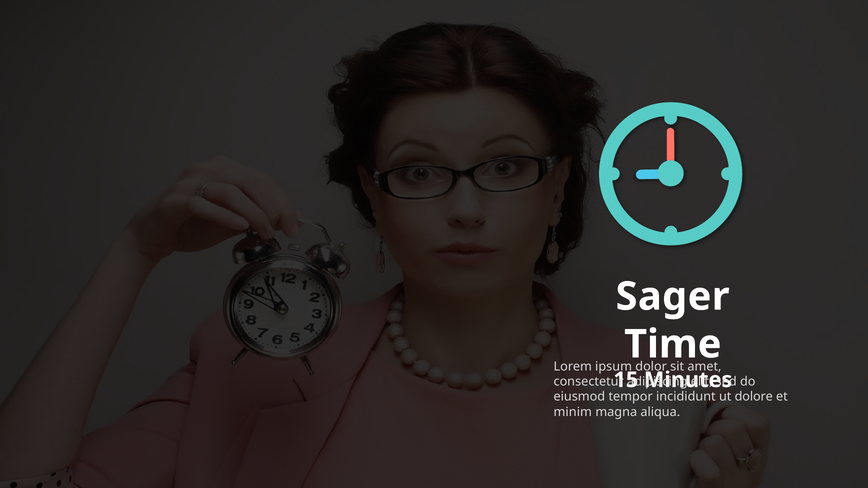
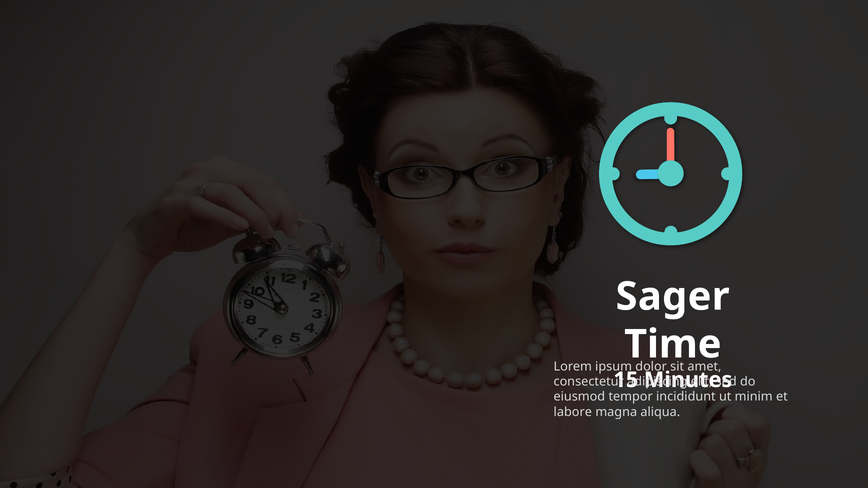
dolore: dolore -> minim (754, 397)
minim: minim -> labore (573, 412)
